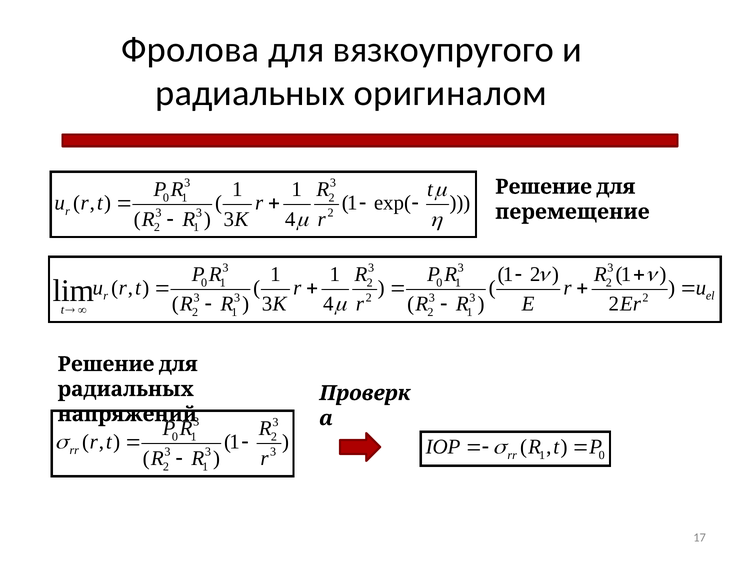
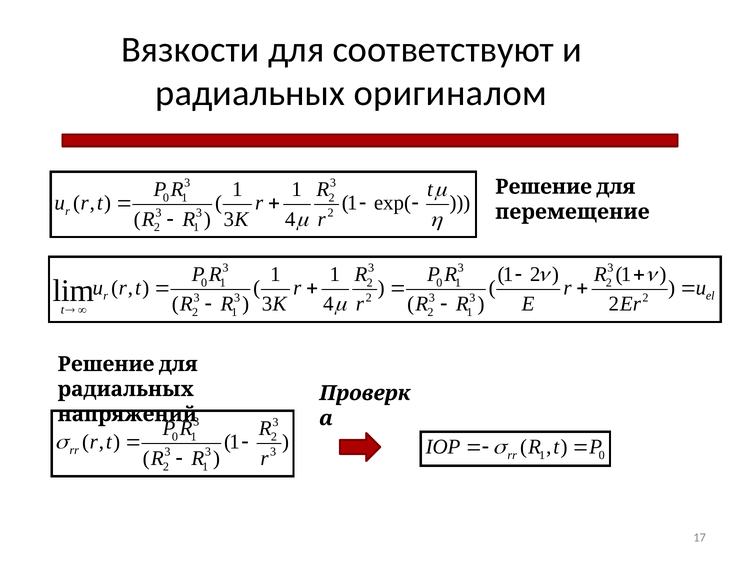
Фролова: Фролова -> Вязкости (190, 50)
вязкоупругого: вязкоупругого -> соответствуют (443, 50)
